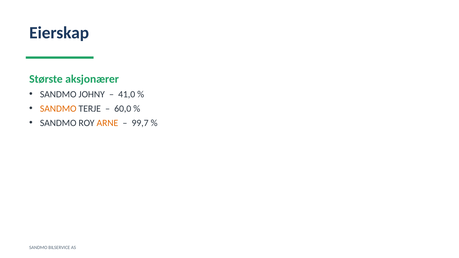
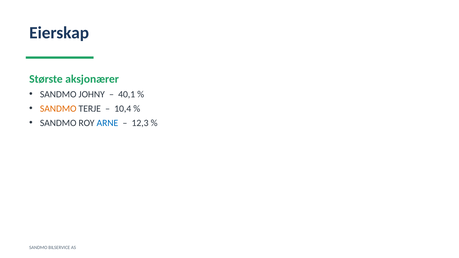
41,0: 41,0 -> 40,1 (127, 94)
60,0: 60,0 -> 10,4 (123, 109)
ARNE colour: orange -> blue (107, 123)
99,7: 99,7 -> 12,3 (140, 123)
